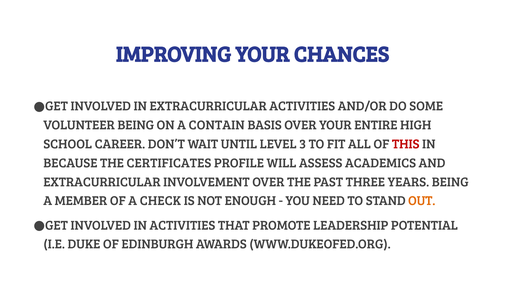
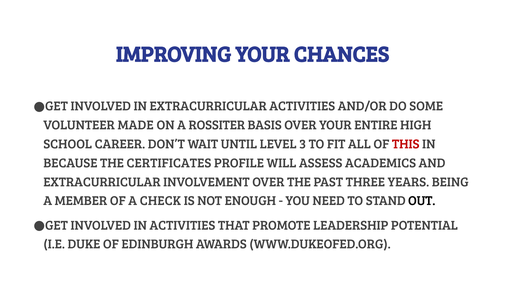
VOLUNTEER BEING: BEING -> MADE (136, 125)
CONTAIN: CONTAIN -> ROSSITER (217, 125)
OUT colour: orange -> black (422, 201)
